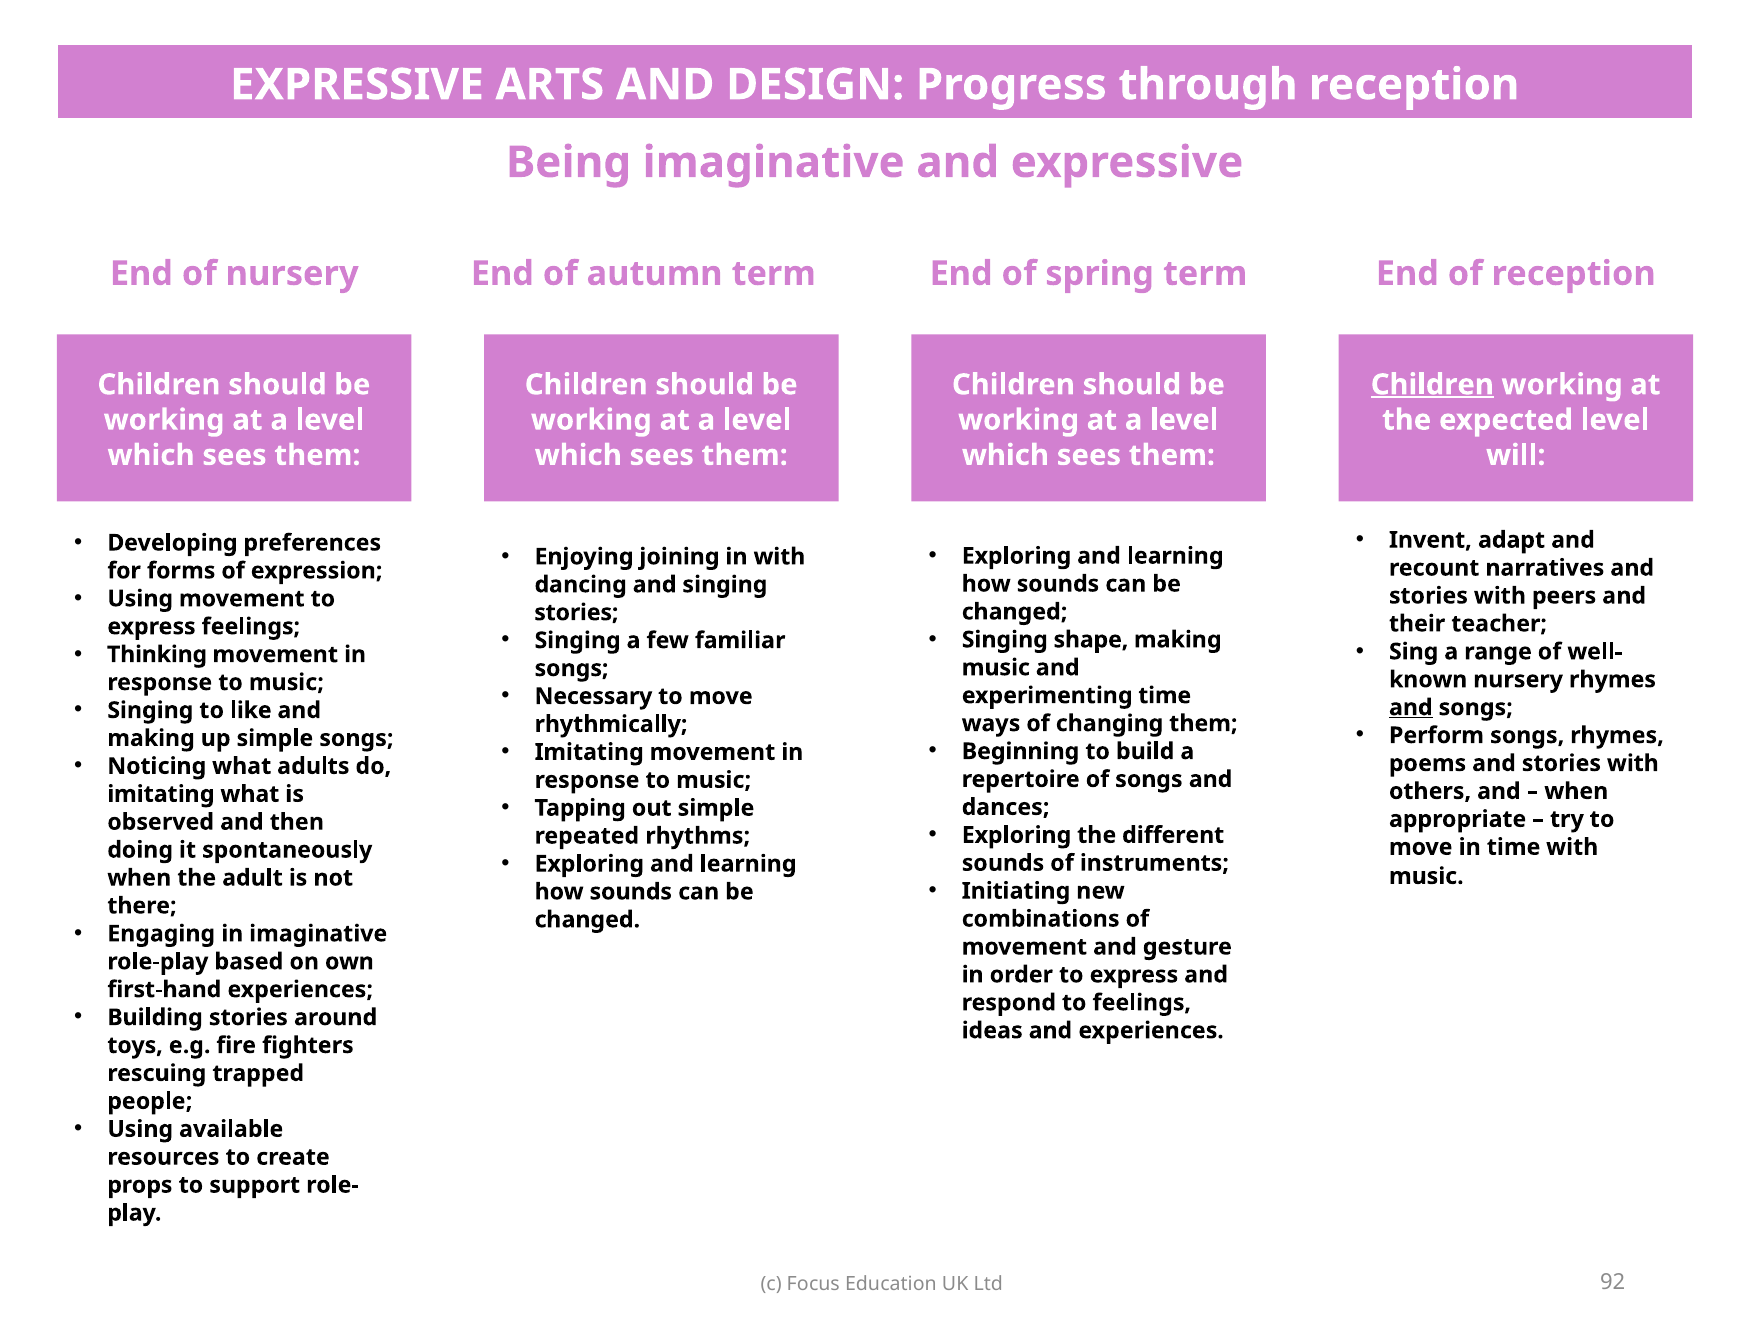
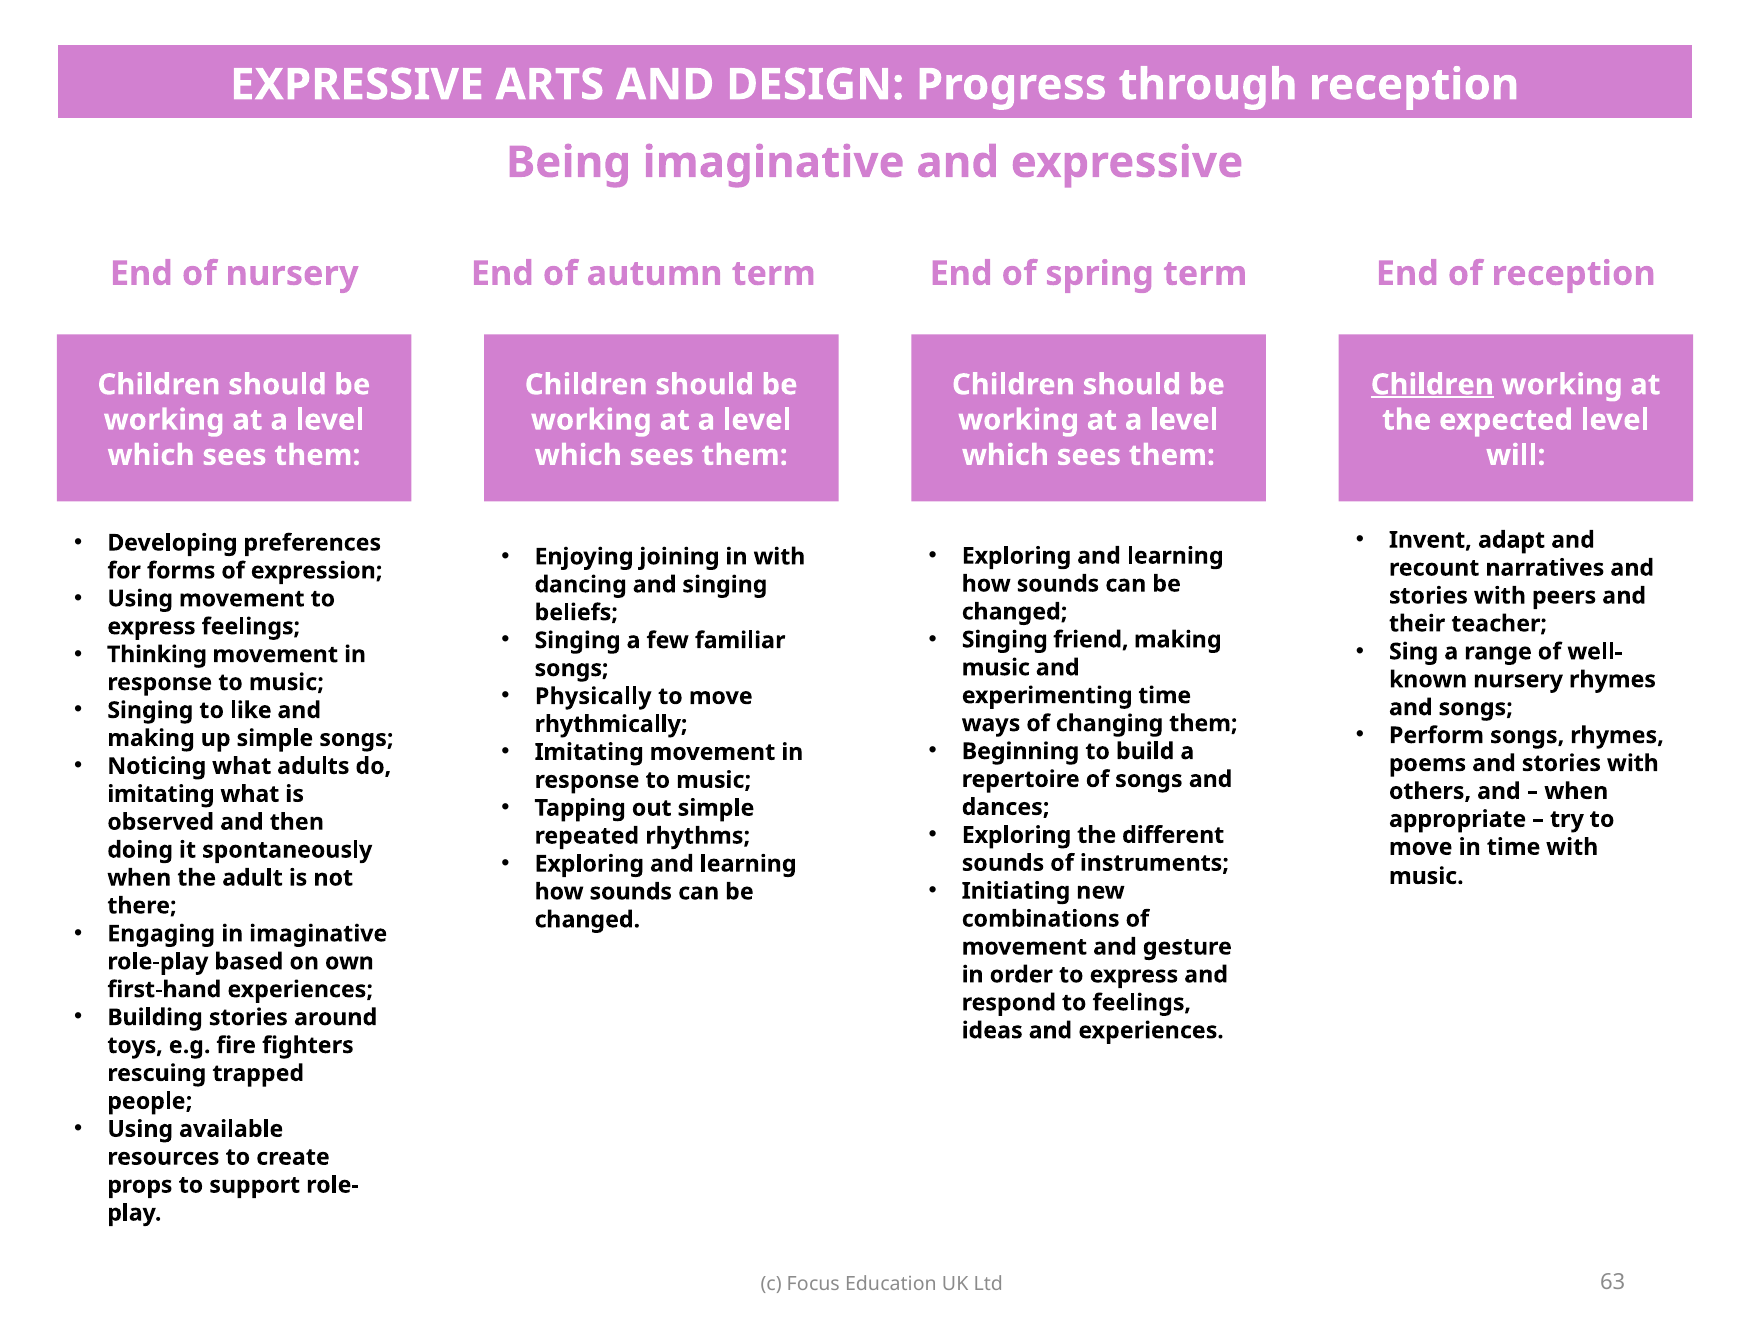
stories: stories -> beliefs (576, 613)
shape: shape -> friend (1091, 640)
Necessary: Necessary -> Physically (593, 696)
and underline: present -> none (1411, 708)
92: 92 -> 63 (1613, 1282)
